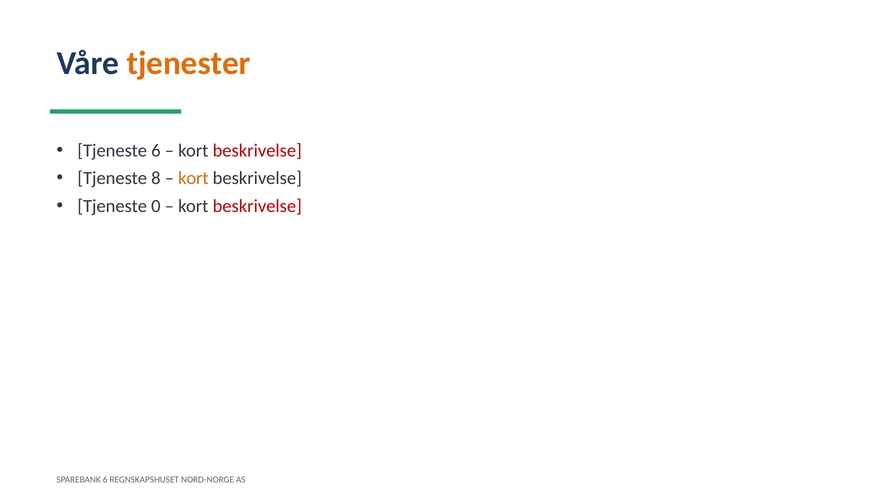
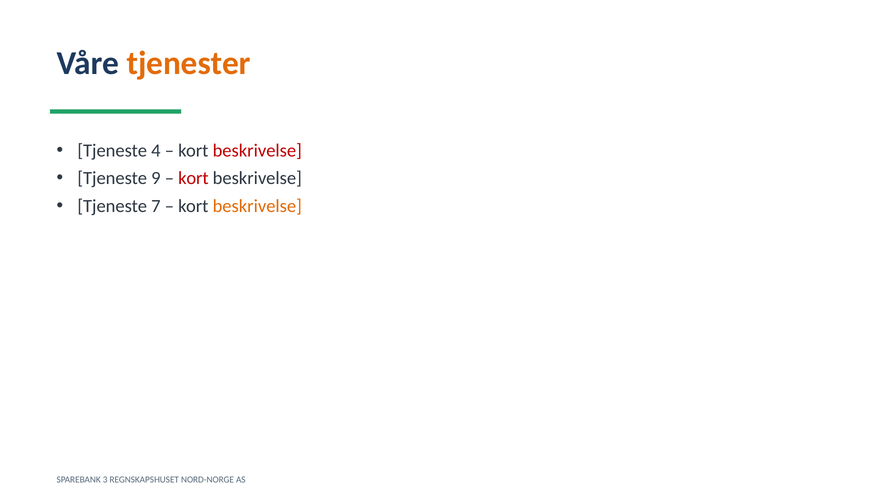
Tjeneste 6: 6 -> 4 (156, 151)
8: 8 -> 9 (156, 178)
kort colour: orange -> red (193, 178)
0: 0 -> 7 (156, 206)
beskrivelse colour: red -> orange (257, 206)
SPAREBANK 6: 6 -> 3 (105, 480)
